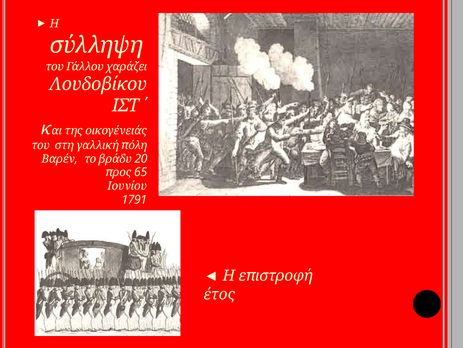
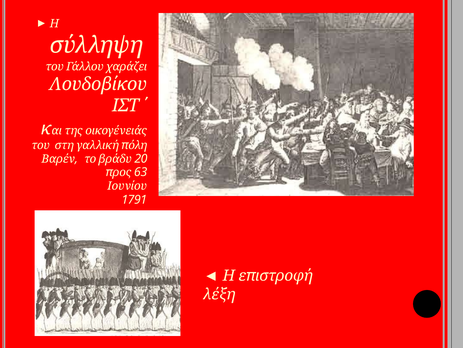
65: 65 -> 63 (141, 172)
έτος: έτος -> λέξη (219, 294)
